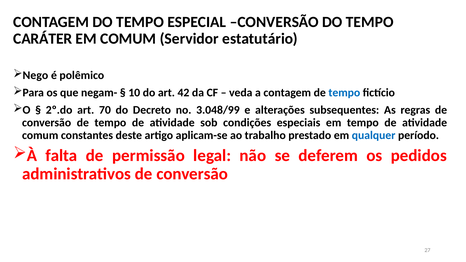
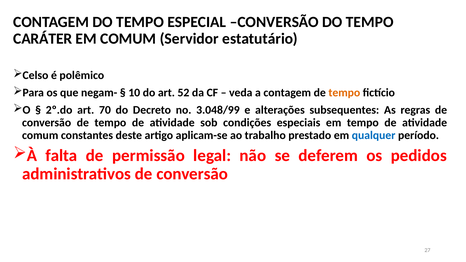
Nego: Nego -> Celso (35, 75)
42: 42 -> 52 (183, 93)
tempo colour: blue -> orange (344, 93)
